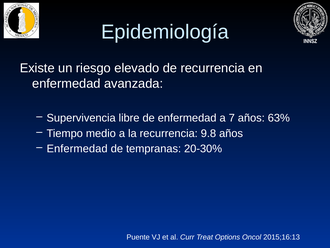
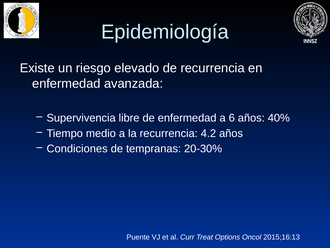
7: 7 -> 6 (232, 118)
63%: 63% -> 40% (279, 118)
9.8: 9.8 -> 4.2 (208, 133)
Enfermedad: Enfermedad -> Condiciones (77, 149)
